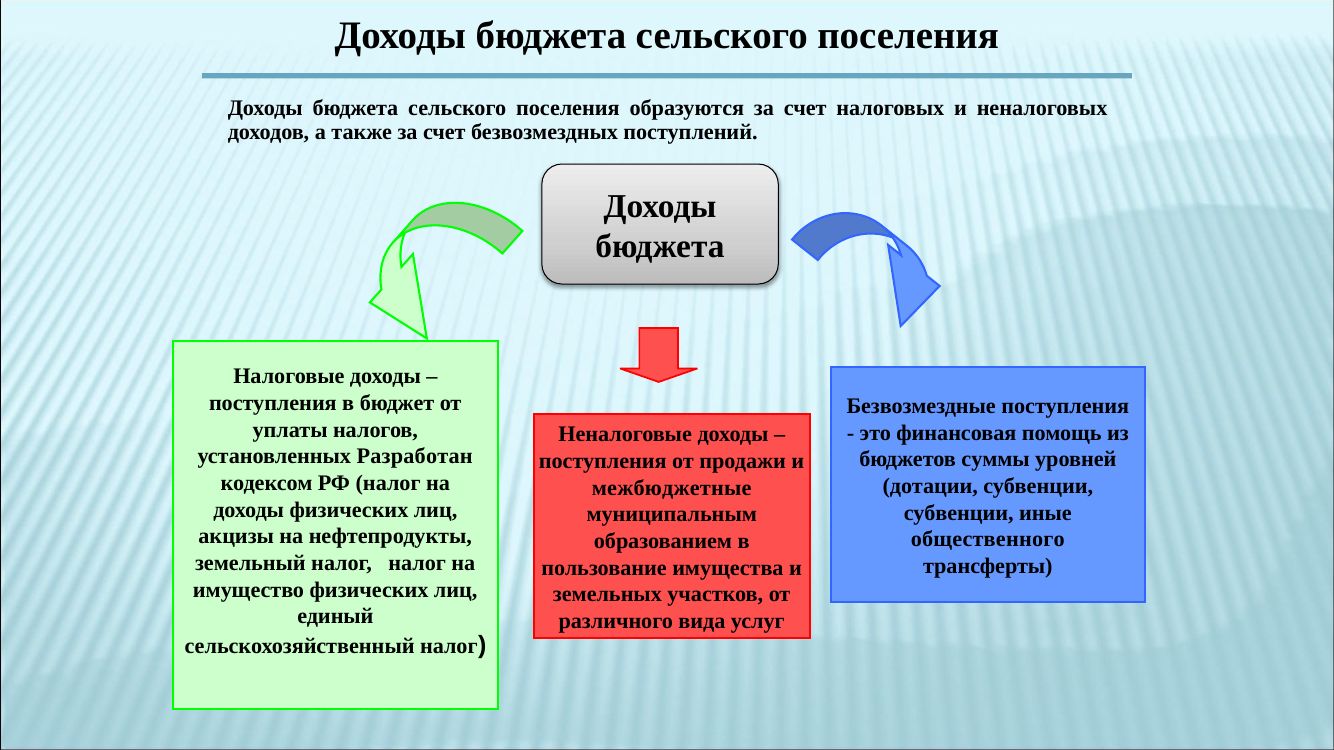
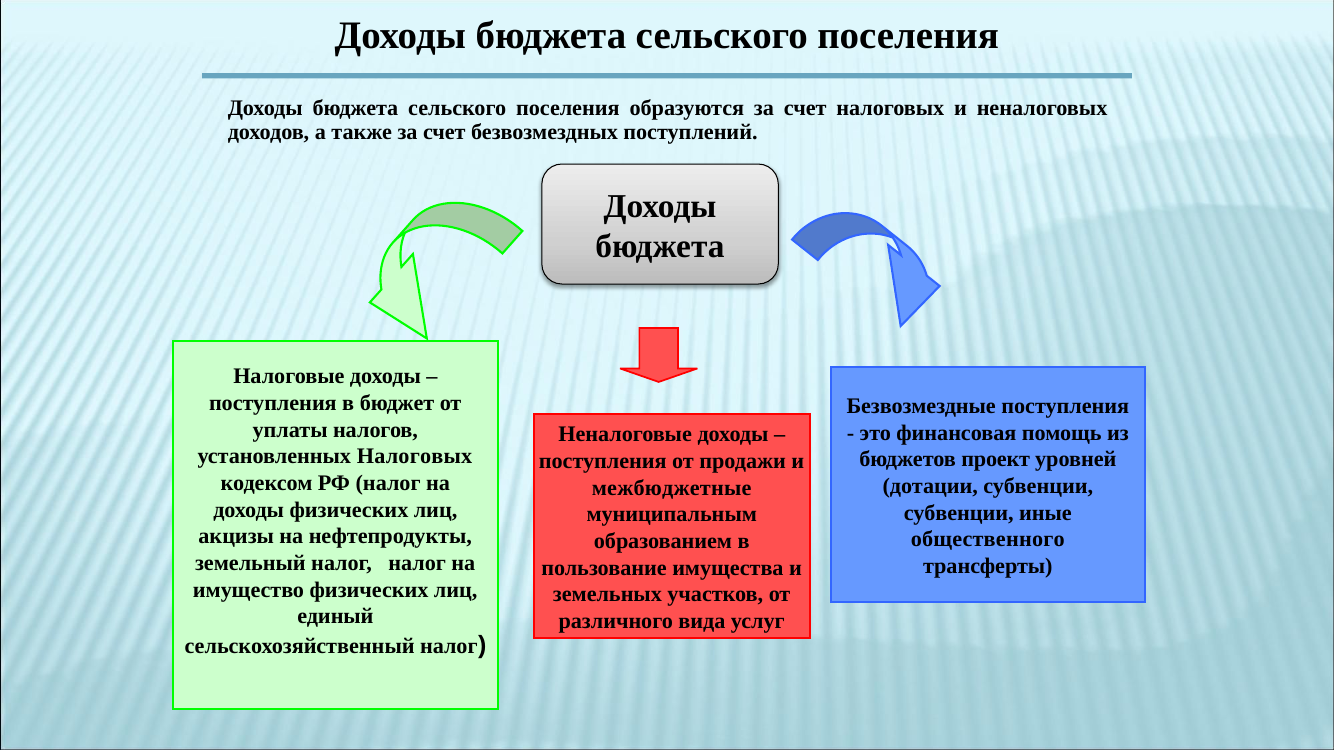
установленных Разработан: Разработан -> Налоговых (415, 457)
суммы: суммы -> проект (996, 460)
